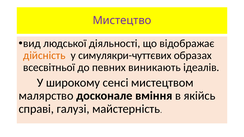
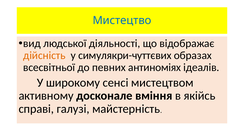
Мистецтво colour: purple -> blue (122, 20)
виникають: виникають -> антиноміях (155, 68)
малярство: малярство -> активному (46, 96)
